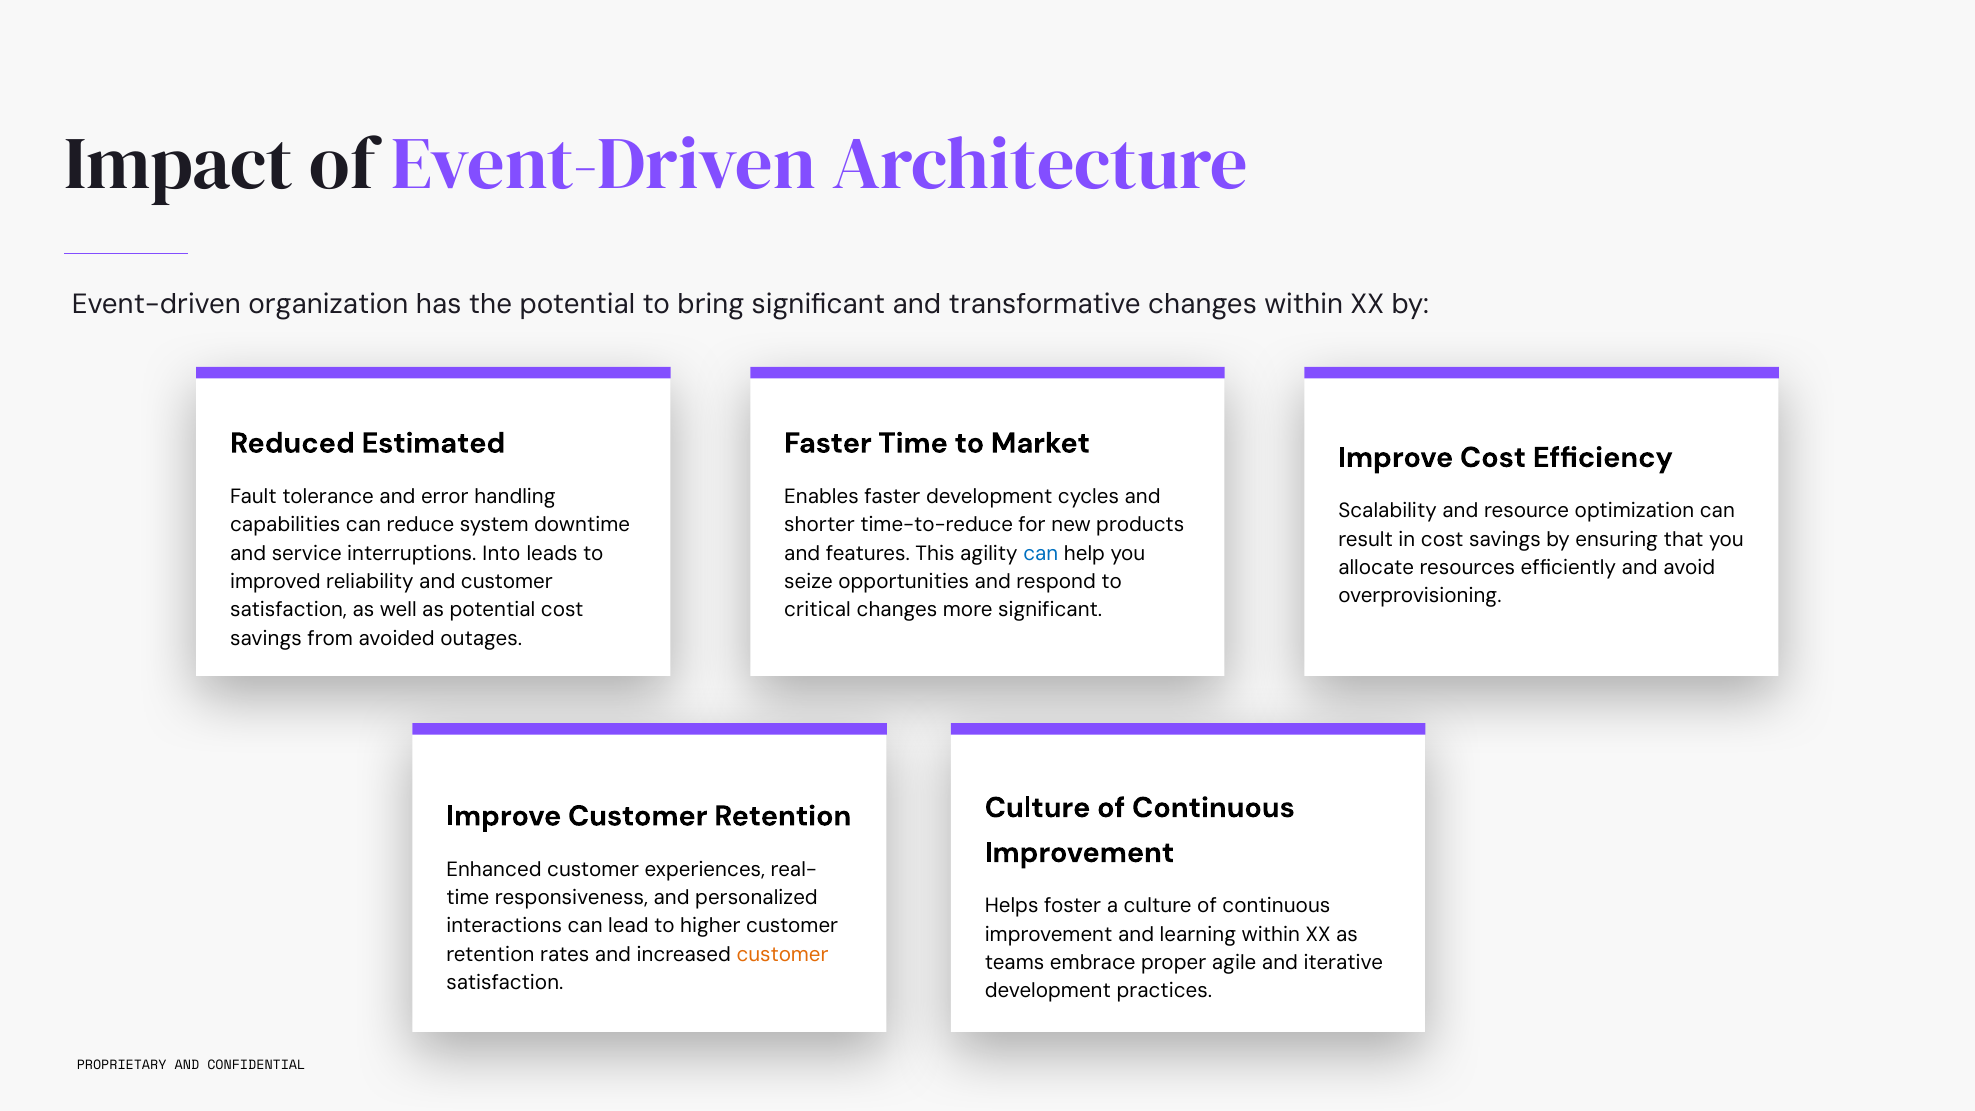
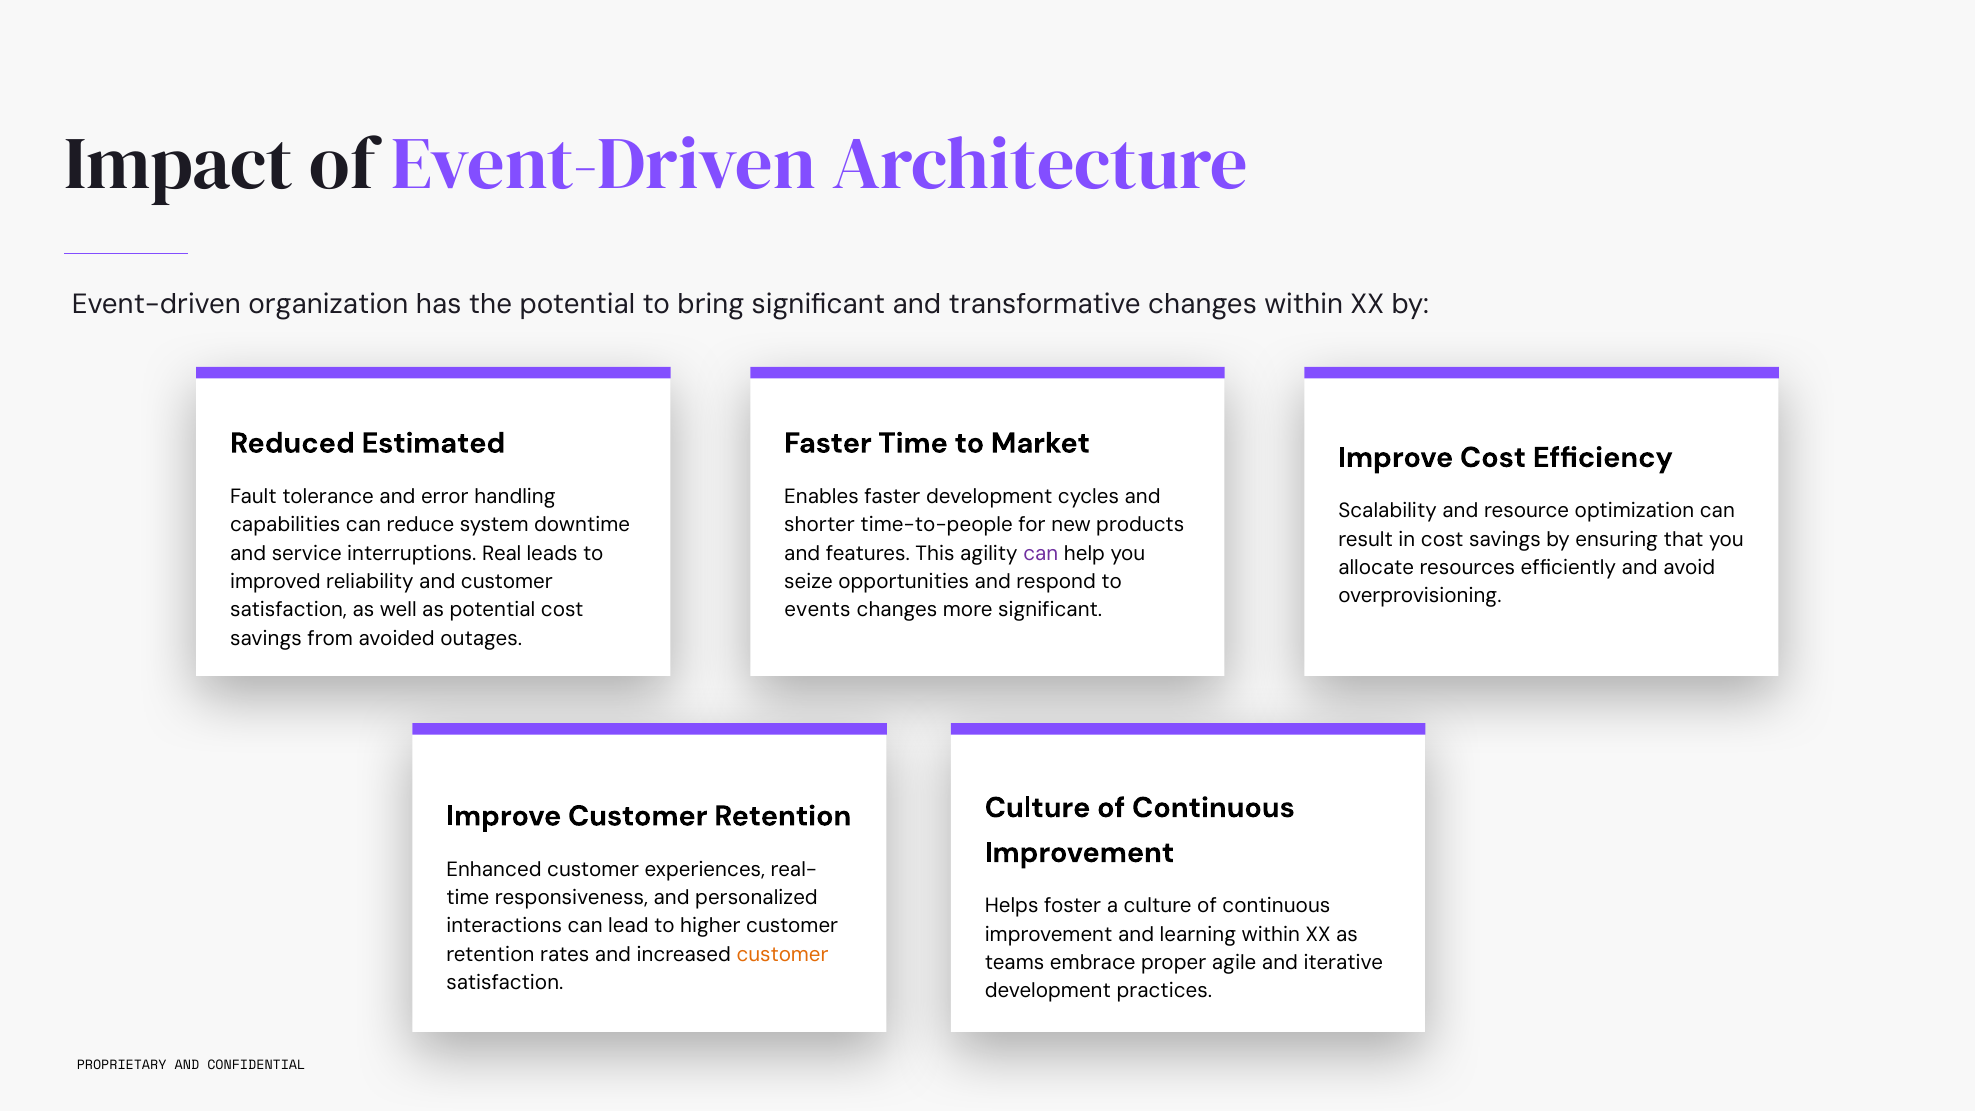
time-to-reduce: time-to-reduce -> time-to-people (937, 525)
Into: Into -> Real (502, 553)
can colour: blue -> purple (1041, 553)
critical: critical -> events (817, 610)
